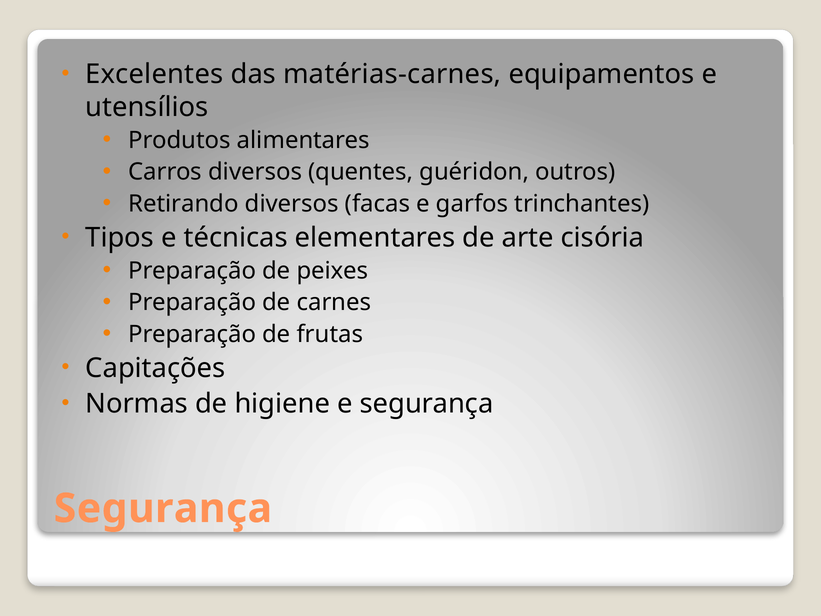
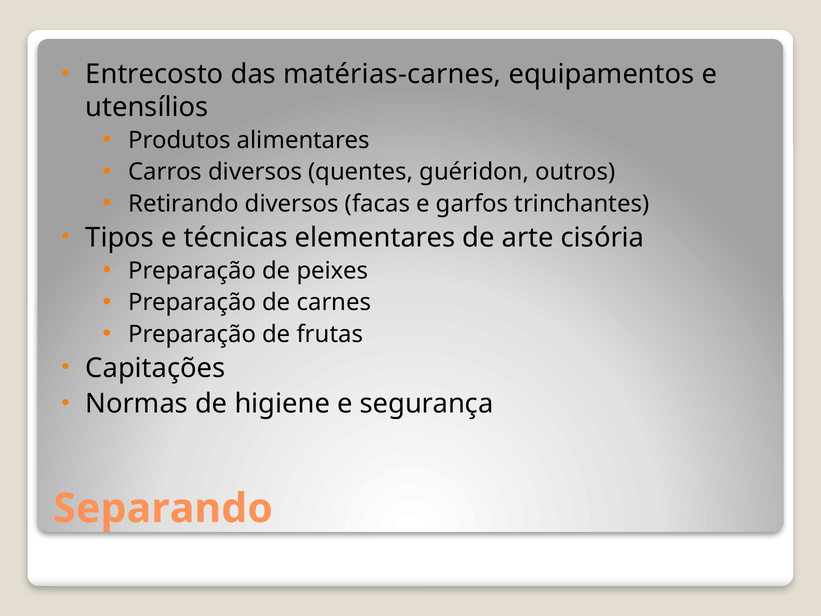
Excelentes: Excelentes -> Entrecosto (154, 74)
Segurança: Segurança -> Separando (163, 508)
